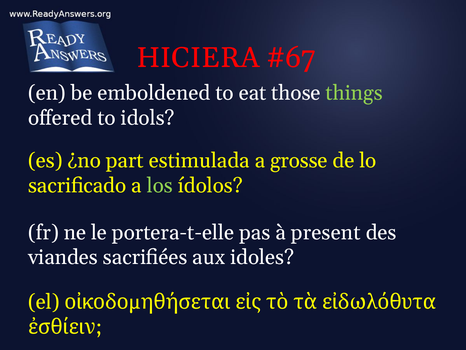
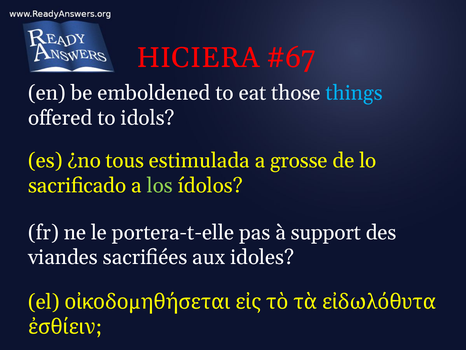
things colour: light green -> light blue (354, 93)
part: part -> tous (125, 160)
present: present -> support (326, 232)
